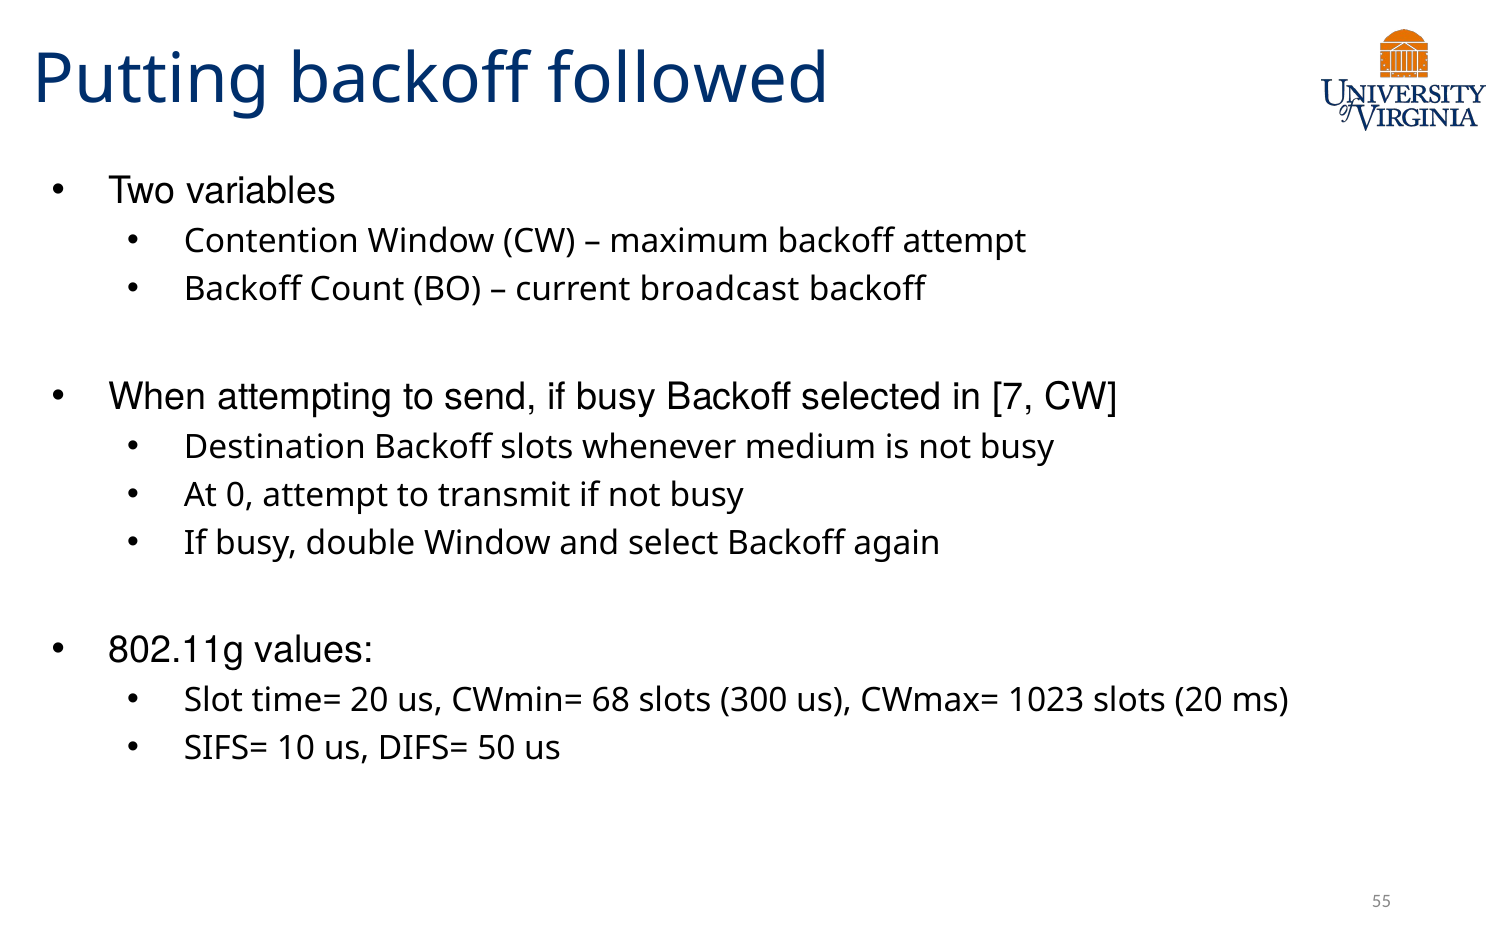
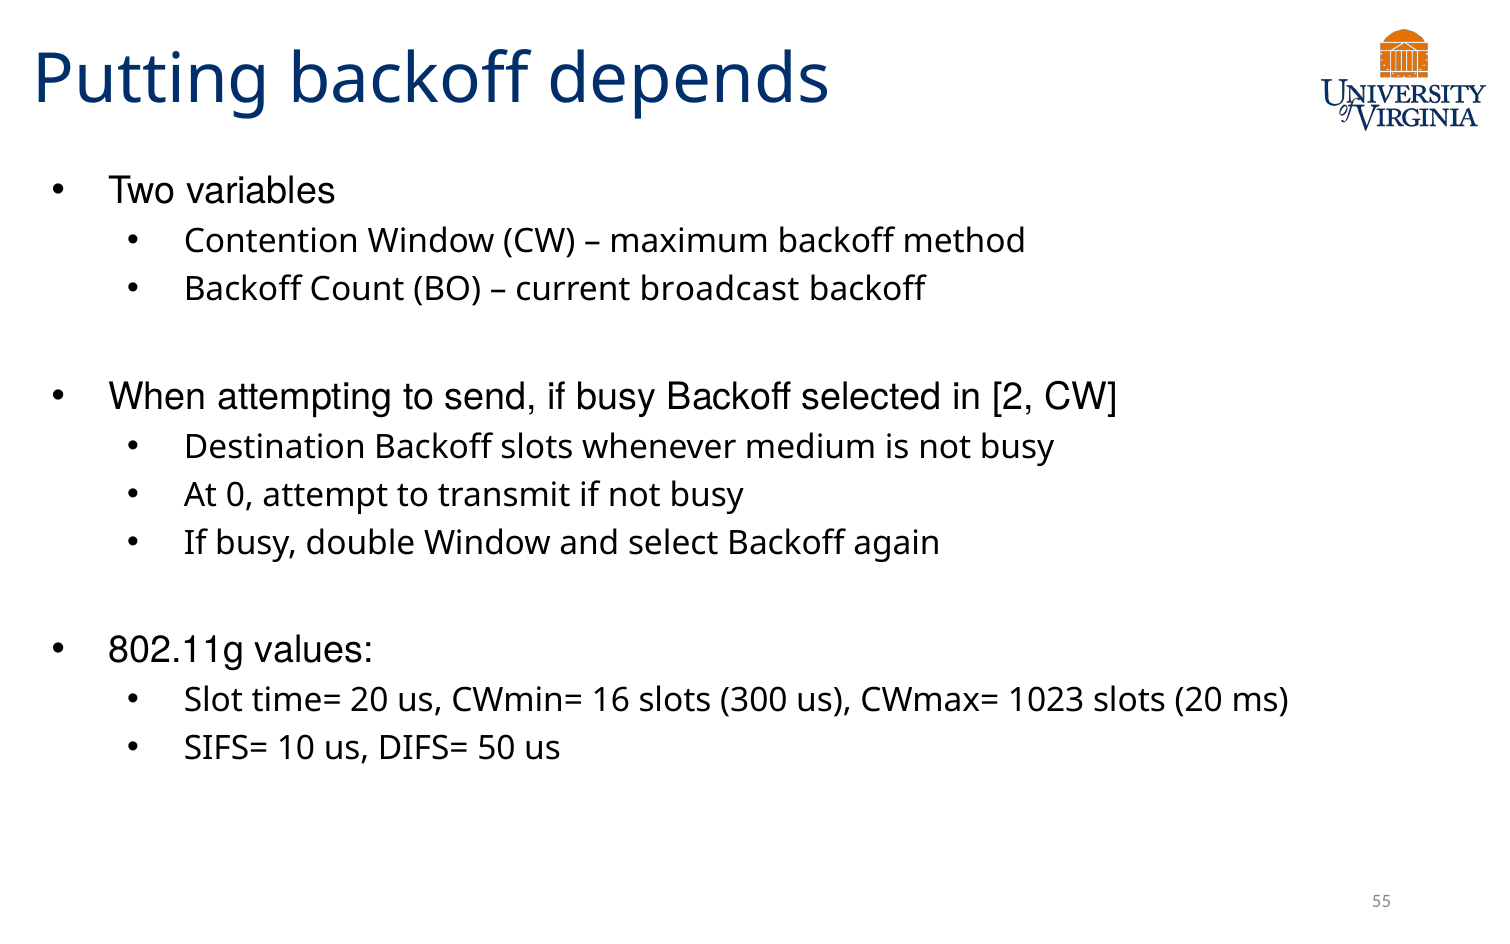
followed: followed -> depends (689, 79)
backoff attempt: attempt -> method (964, 242)
7: 7 -> 2 (1013, 397)
68: 68 -> 16 (611, 700)
